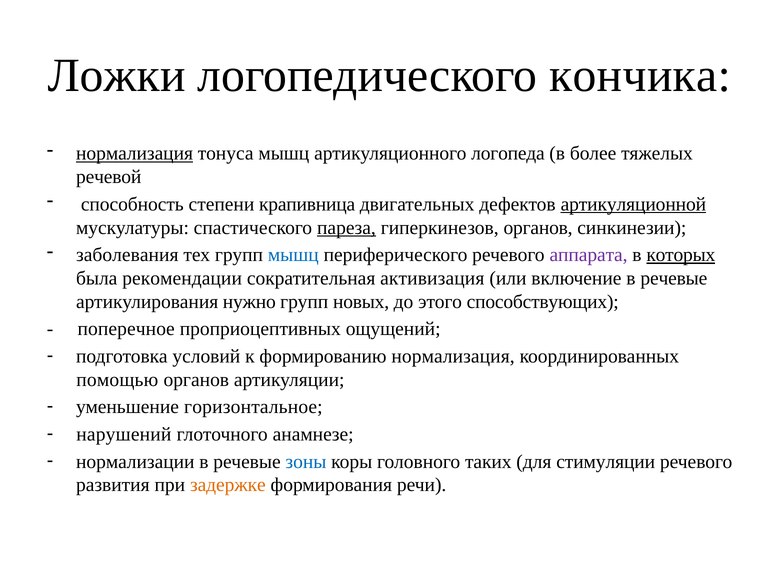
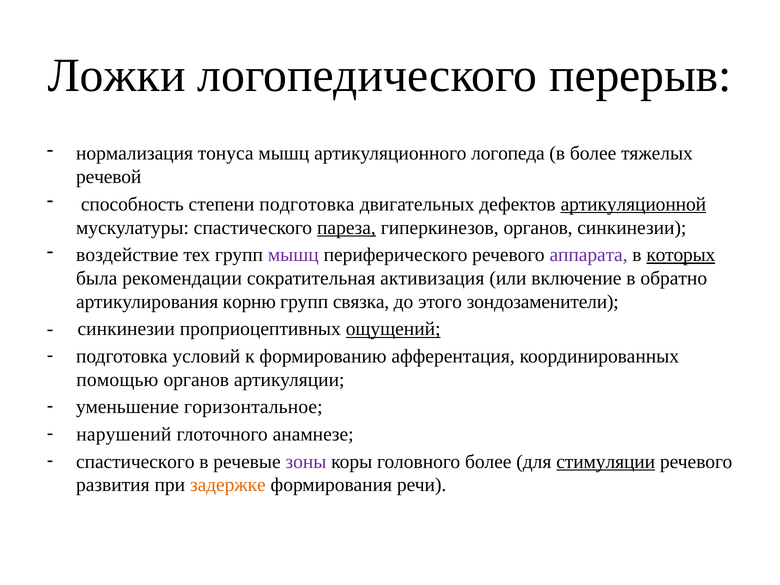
кончика: кончика -> перерыв (640, 76)
нормализация underline: present -> none (135, 153)
степени крапивница: крапивница -> подготовка (307, 204)
заболевания: заболевания -> воздействие (127, 255)
мышц colour: blue -> purple (293, 255)
включение в речевые: речевые -> обратно (674, 278)
нужно: нужно -> корню (249, 302)
новых: новых -> связка (361, 302)
способствующих: способствующих -> зондозаменители (543, 302)
поперечное: поперечное -> синкинезии (126, 329)
ощущений underline: none -> present (393, 329)
формированию нормализация: нормализация -> афферентация (453, 356)
нормализации: нормализации -> спастического (135, 462)
зоны colour: blue -> purple (306, 462)
головного таких: таких -> более (488, 462)
стимуляции underline: none -> present (606, 462)
